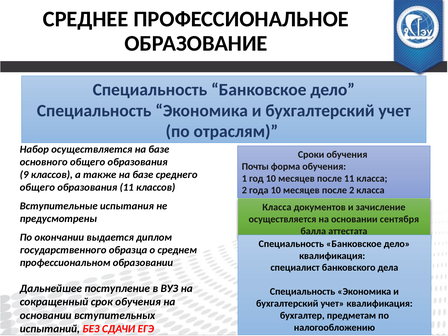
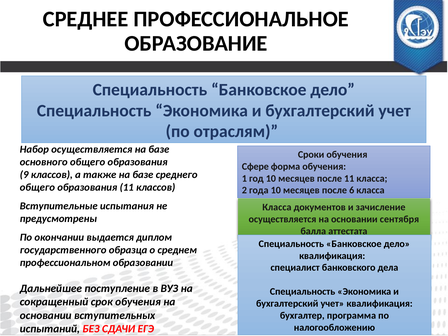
Почты: Почты -> Сфере (255, 166)
после 2: 2 -> 6 (352, 190)
предметам: предметам -> программа (351, 315)
